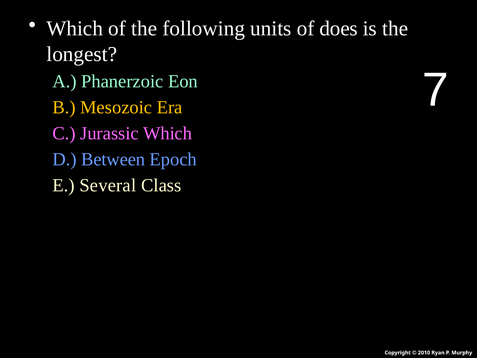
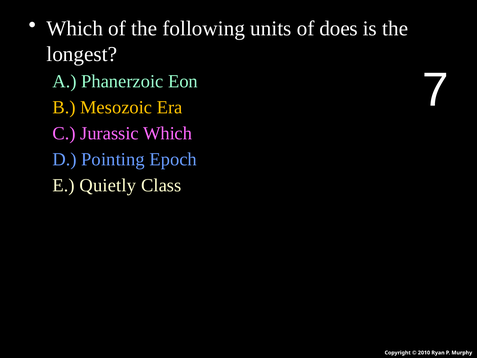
Between: Between -> Pointing (113, 159)
Several: Several -> Quietly (108, 185)
